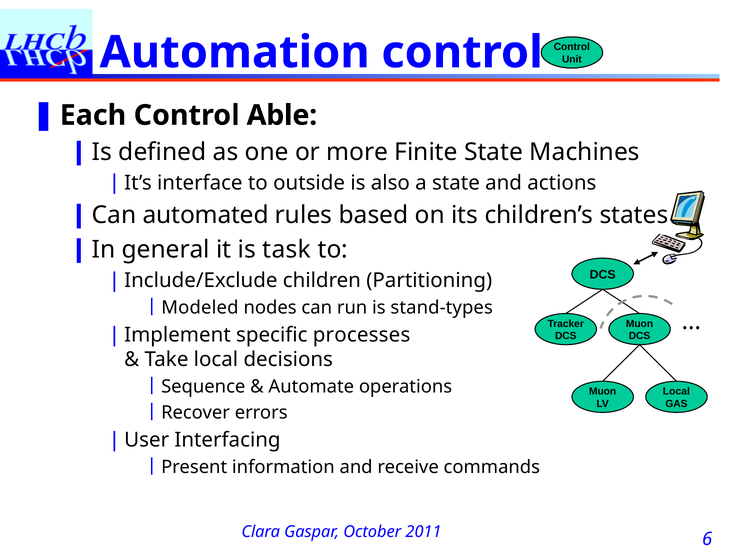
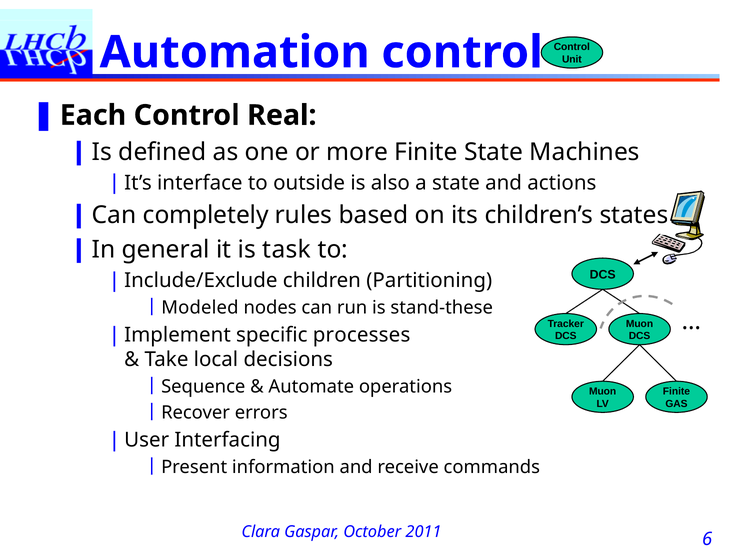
Able: Able -> Real (282, 115)
automated: automated -> completely (206, 215)
stand-types: stand-types -> stand-these (442, 307)
Local: Local -> Finite (676, 391)
